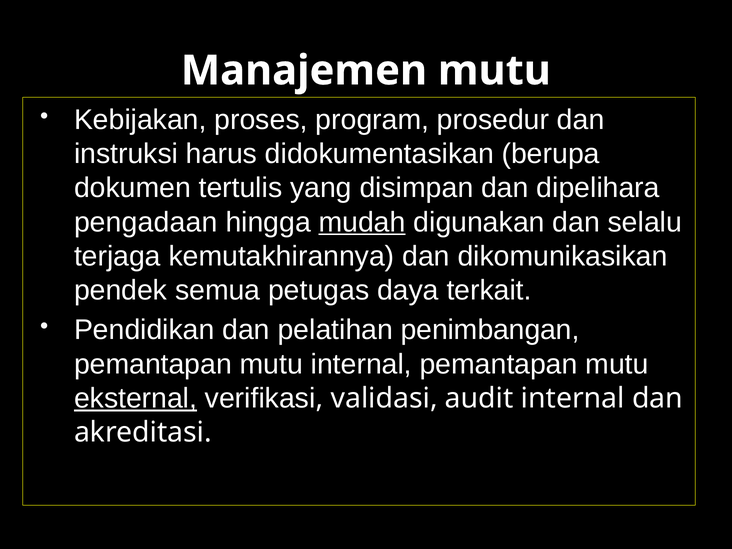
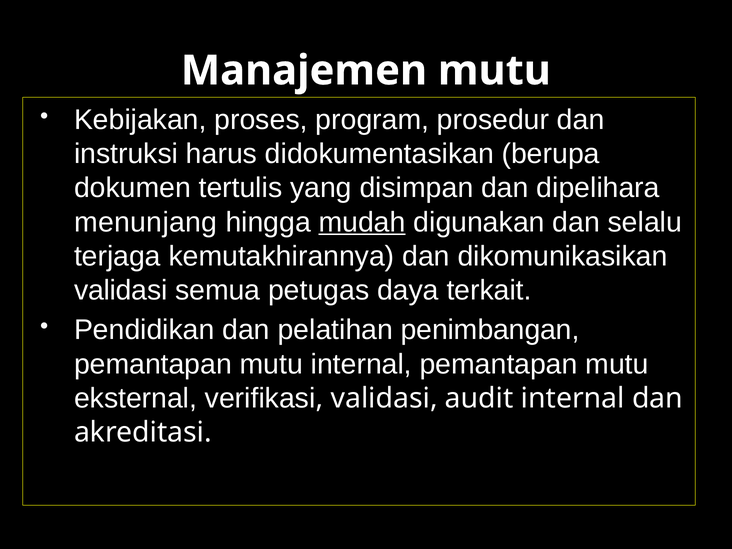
pengadaan: pengadaan -> menunjang (146, 222)
pendek: pendek -> validasi (121, 290)
eksternal underline: present -> none (136, 398)
